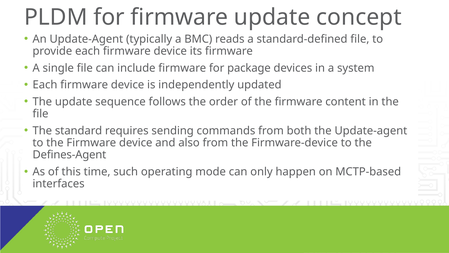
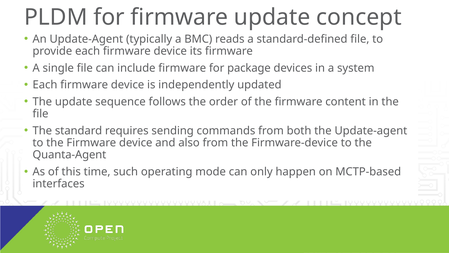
Defines-Agent: Defines-Agent -> Quanta-Agent (69, 155)
